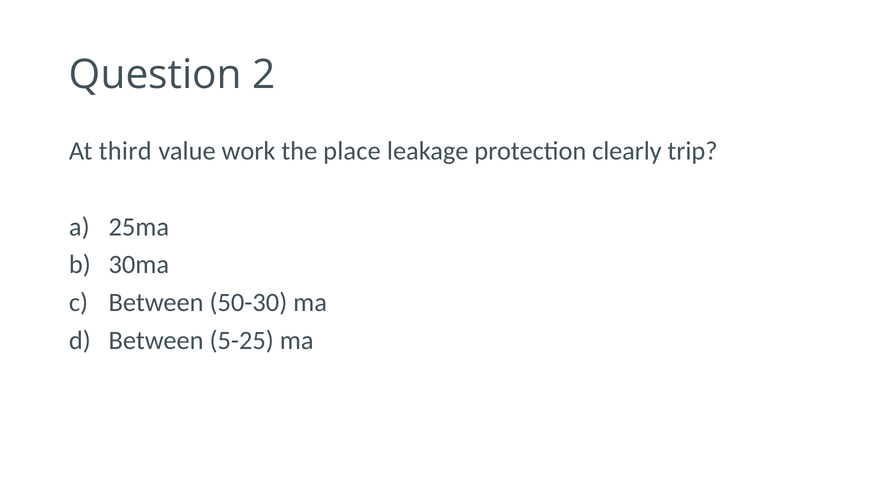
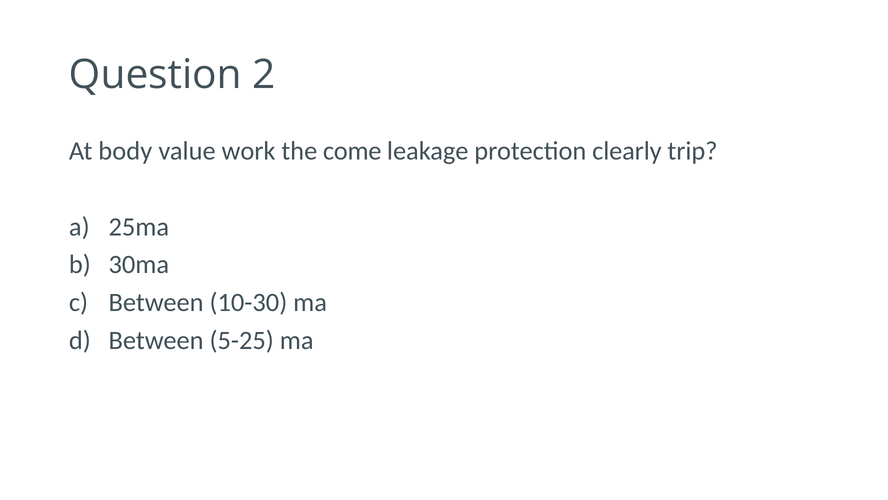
third: third -> body (125, 151)
place: place -> come (352, 151)
50-30: 50-30 -> 10-30 (248, 302)
